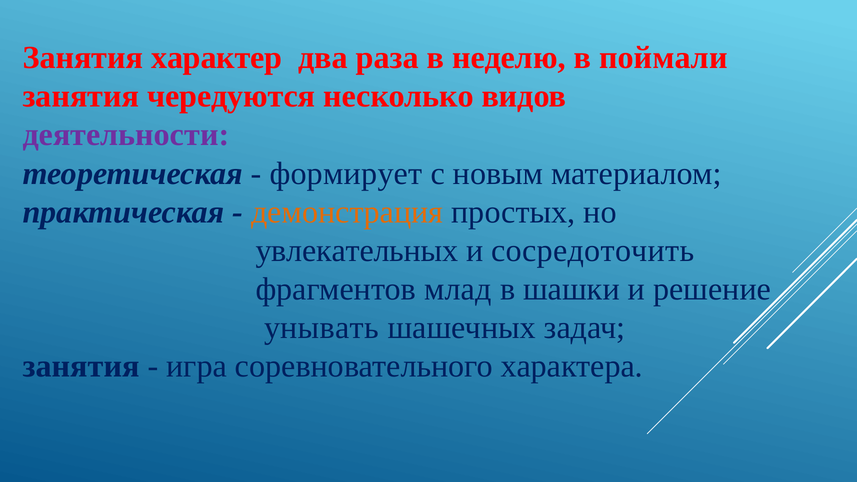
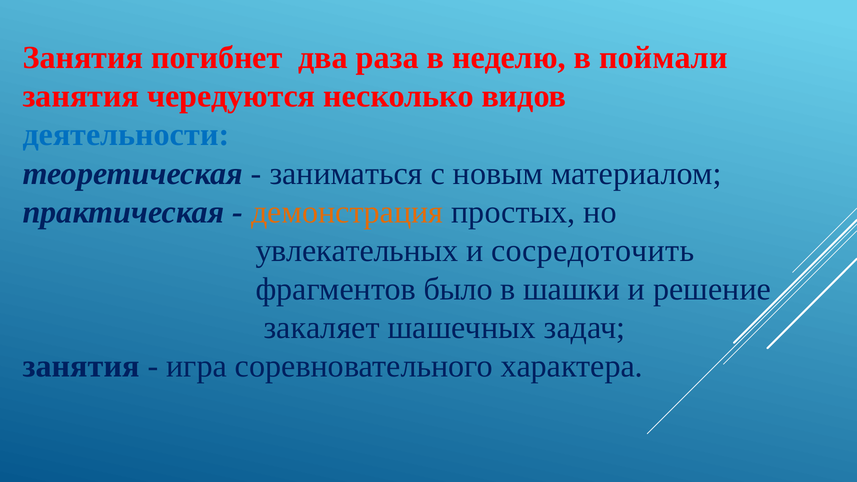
характер: характер -> погибнет (217, 58)
деятельности colour: purple -> blue (126, 135)
формирует: формирует -> заниматься (346, 173)
млад: млад -> было (458, 289)
унывать: унывать -> закаляет (322, 328)
